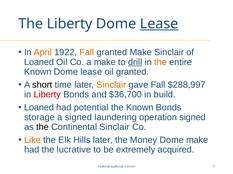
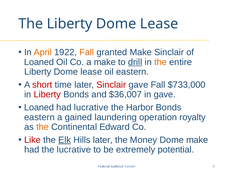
Lease underline: present -> none (159, 24)
Known: Known -> Liberty (38, 72)
oil granted: granted -> eastern (132, 72)
short colour: black -> red (42, 85)
Sinclair colour: orange -> red (111, 85)
$288,997: $288,997 -> $733,000 (187, 85)
$36,700: $36,700 -> $36,007 (125, 95)
in build: build -> gave (165, 95)
had potential: potential -> lucrative (91, 108)
the Known: Known -> Harbor (140, 108)
storage: storage -> eastern (39, 118)
a signed: signed -> gained (78, 118)
operation signed: signed -> royalty (193, 118)
the colour: black -> orange (42, 128)
Continental Sinclair: Sinclair -> Edward (115, 128)
Like colour: orange -> red (32, 141)
Elk underline: none -> present (65, 141)
acquired: acquired -> potential (176, 150)
